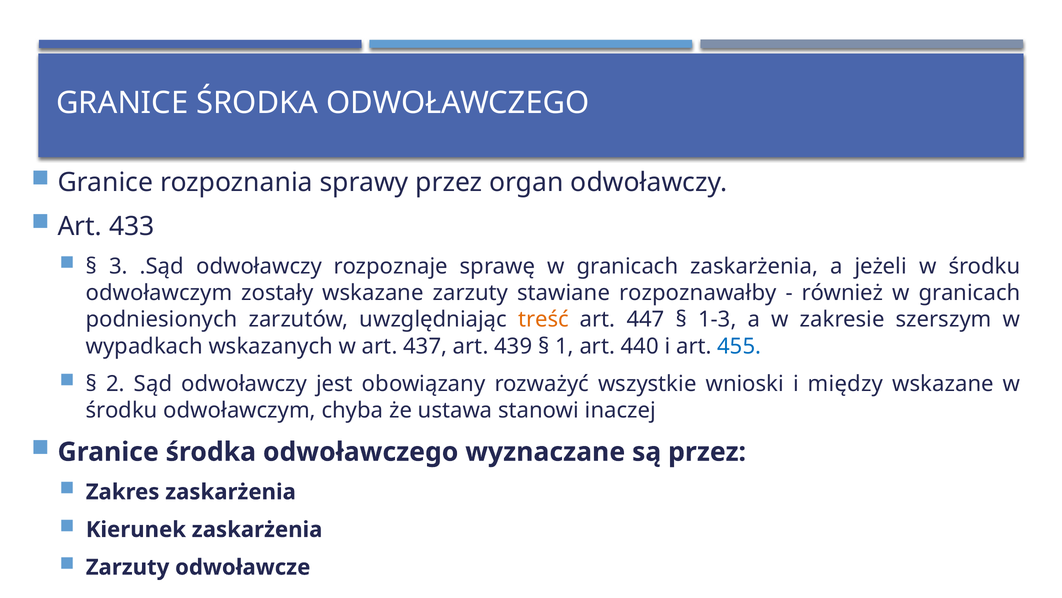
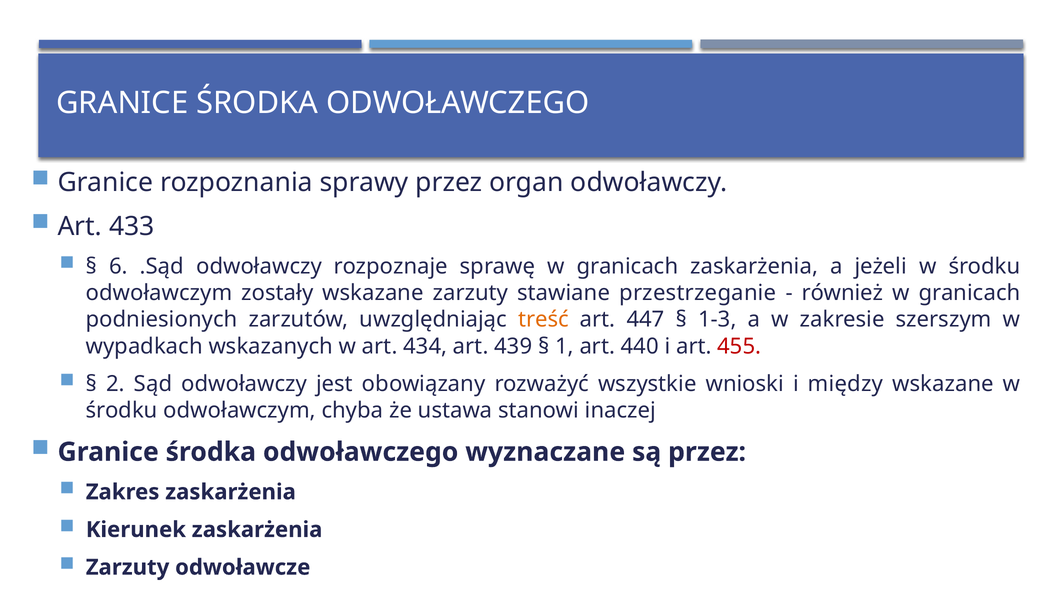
3: 3 -> 6 (119, 266)
rozpoznawałby: rozpoznawałby -> przestrzeganie (698, 293)
437: 437 -> 434 (425, 346)
455 colour: blue -> red (739, 346)
